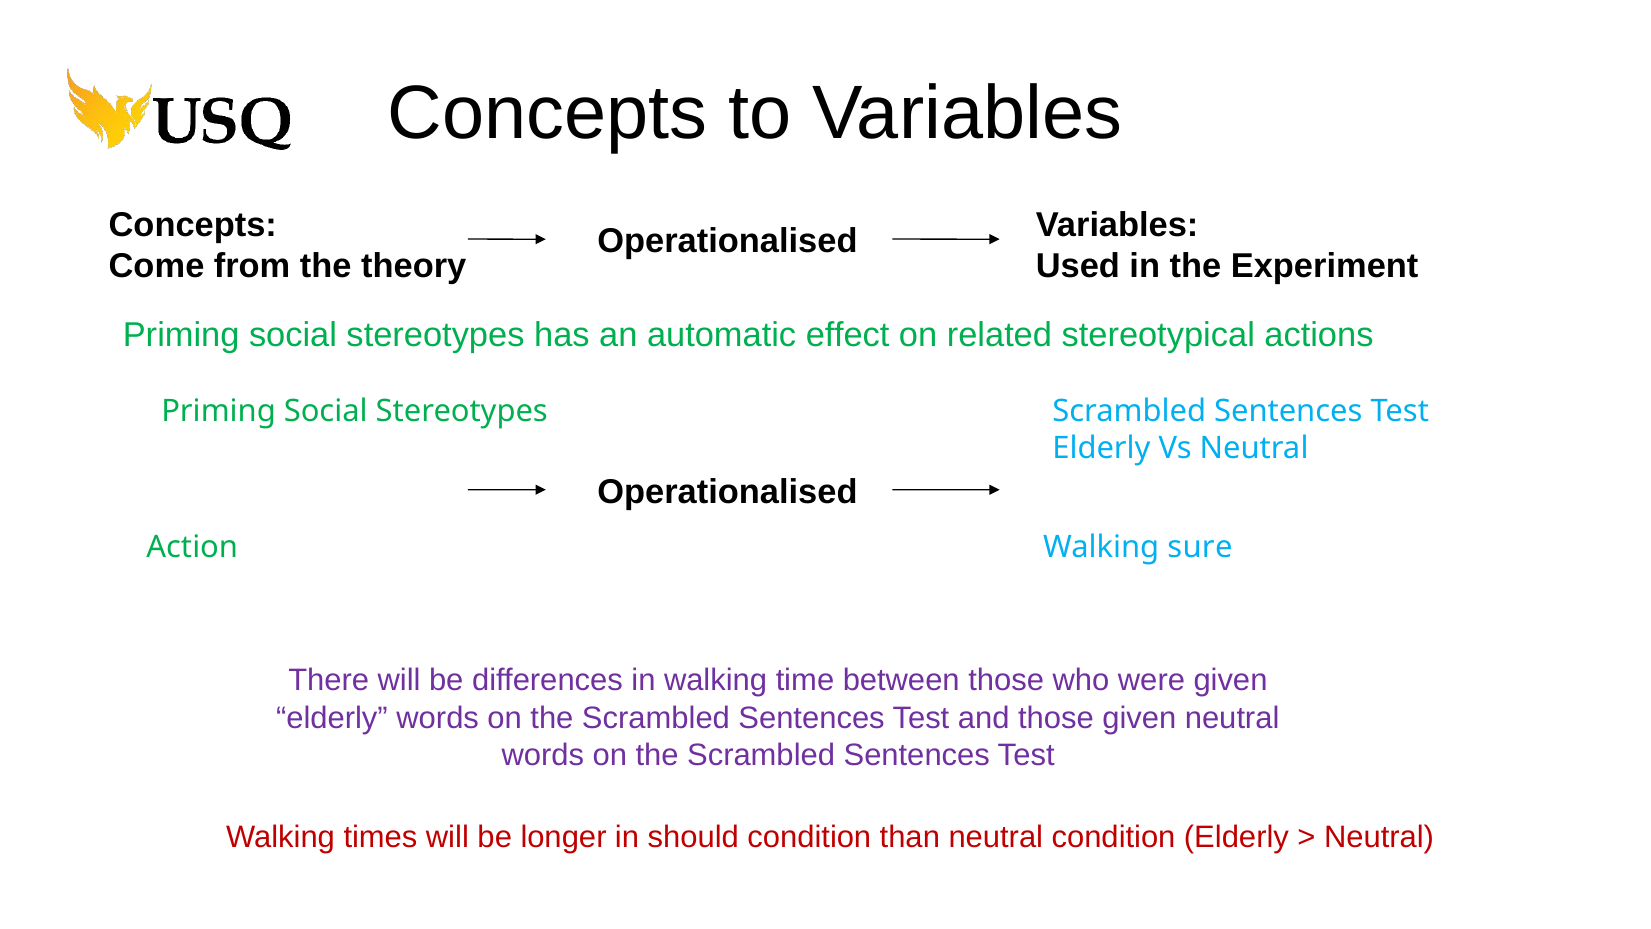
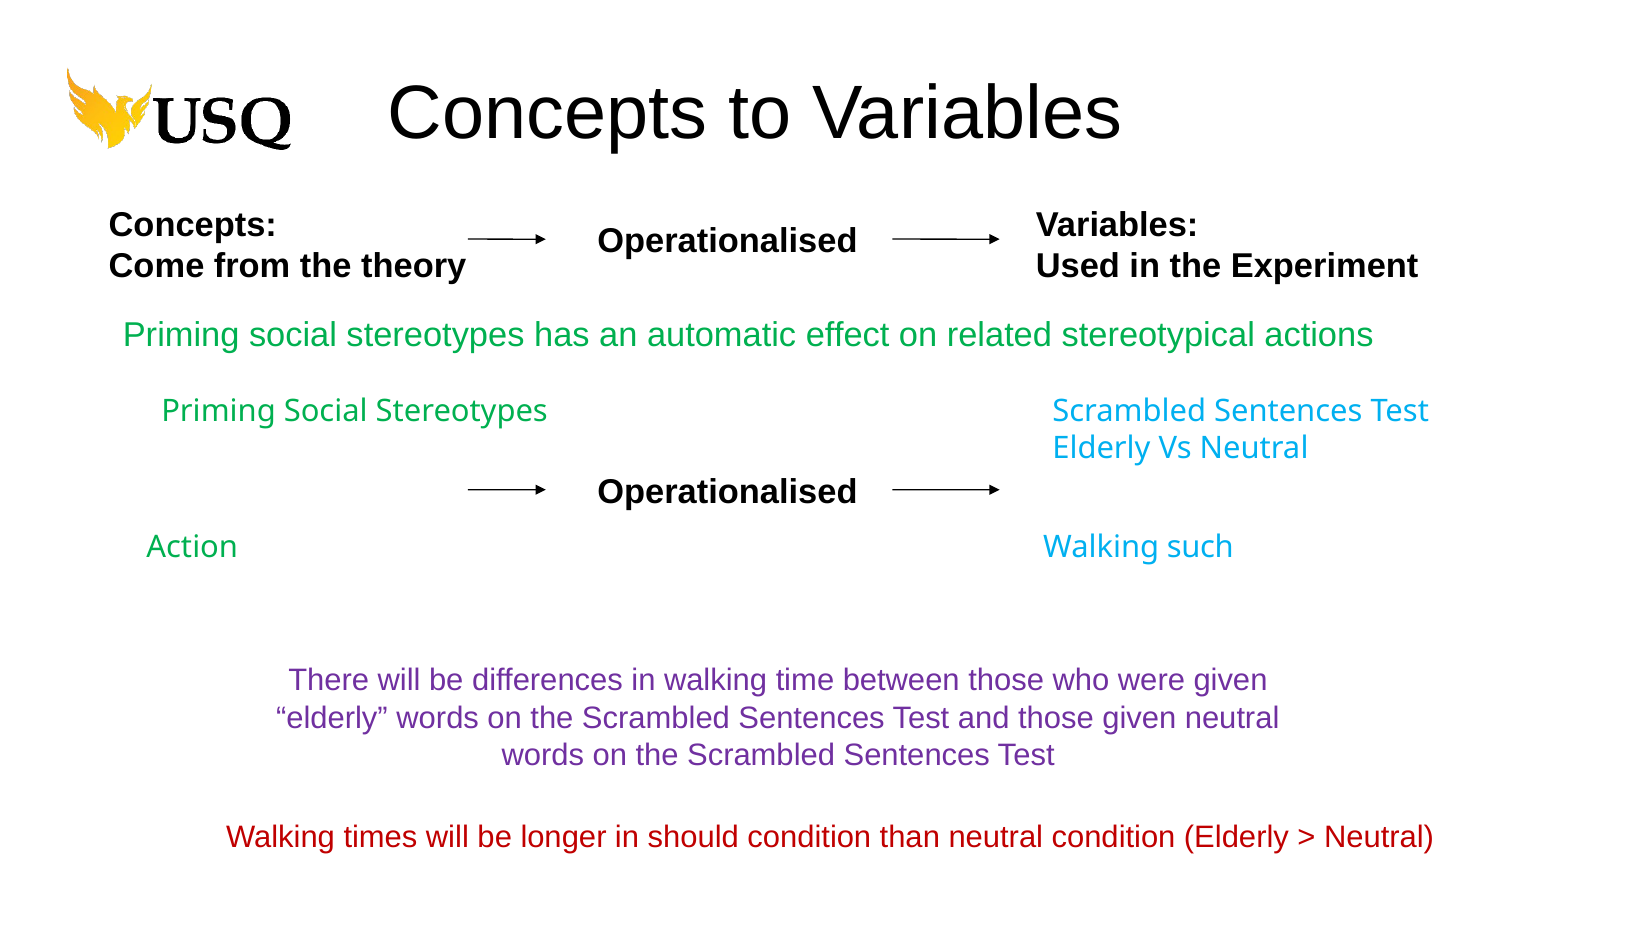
sure: sure -> such (1200, 547)
